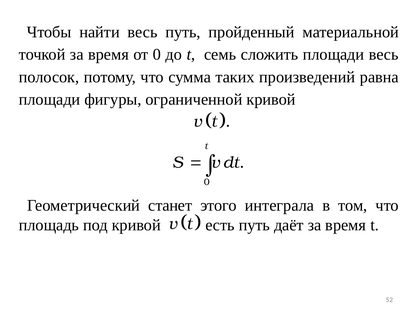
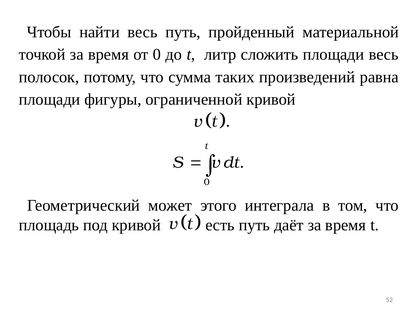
семь: семь -> литр (220, 55)
станет: станет -> может (170, 205)
